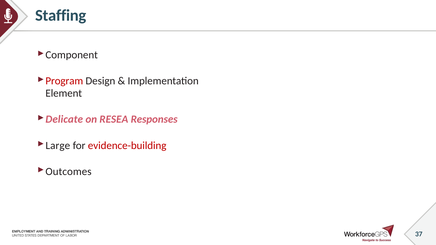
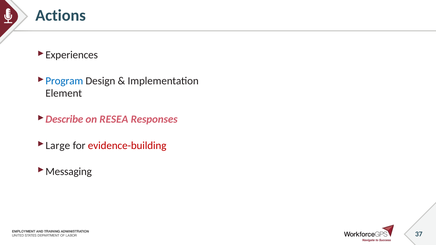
Staffing: Staffing -> Actions (61, 16)
Component: Component -> Experiences (72, 55)
Program colour: red -> blue (64, 81)
Delicate: Delicate -> Describe (64, 120)
Outcomes: Outcomes -> Messaging (69, 172)
